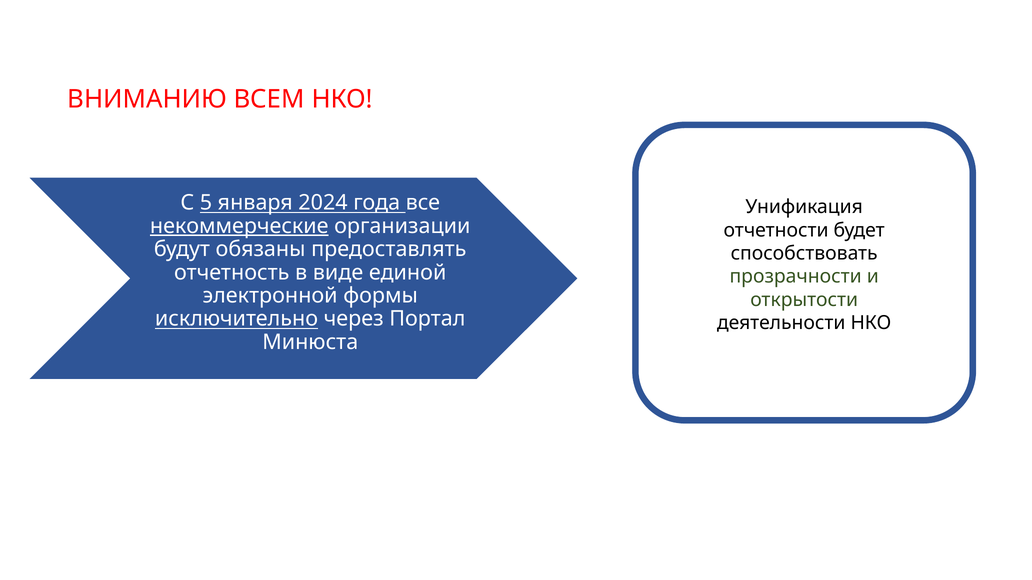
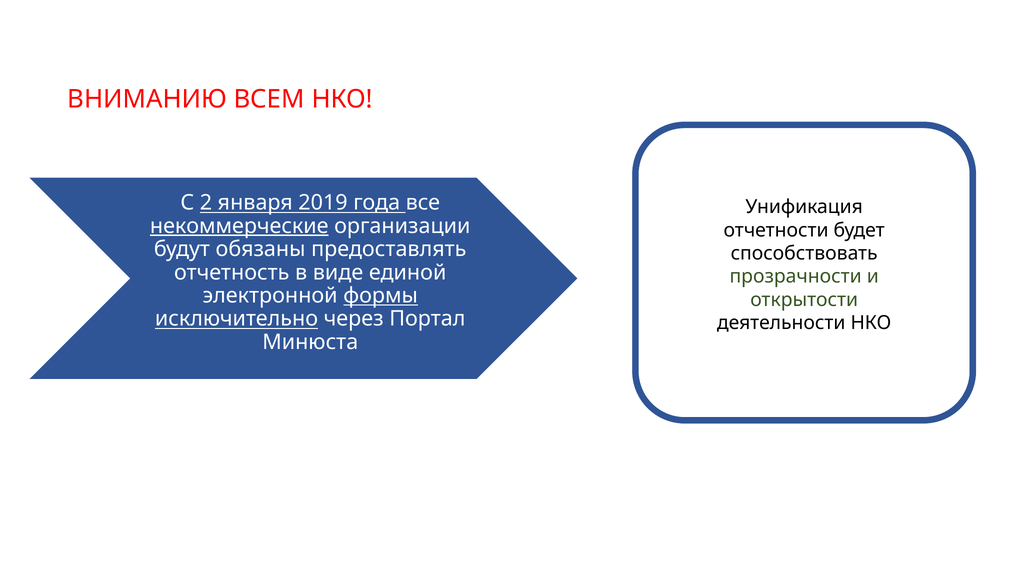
5: 5 -> 2 (206, 203)
2024: 2024 -> 2019 (323, 203)
формы underline: none -> present (381, 296)
